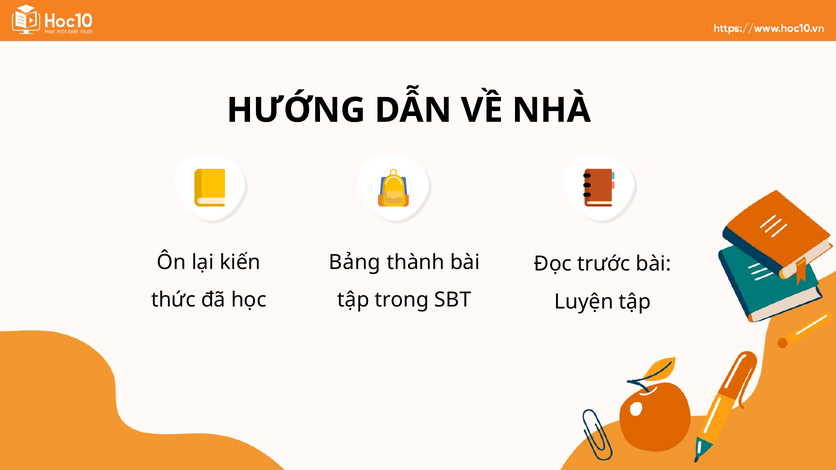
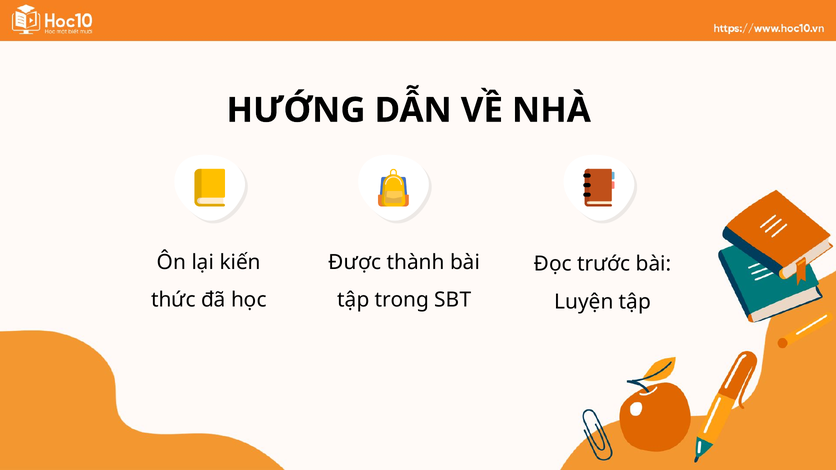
Bảng: Bảng -> Được (355, 262)
